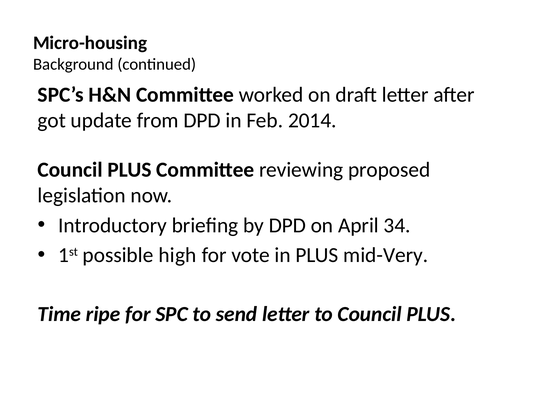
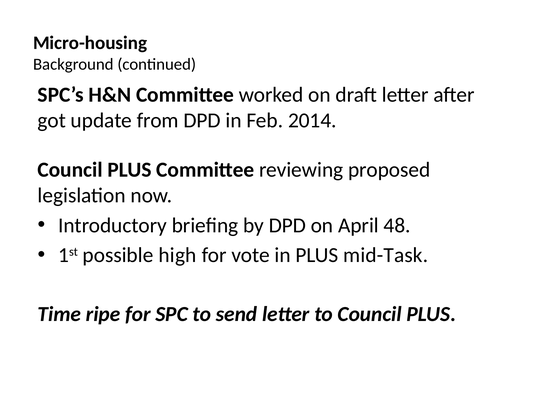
34: 34 -> 48 (397, 226)
mid-Very: mid-Very -> mid-Task (386, 256)
